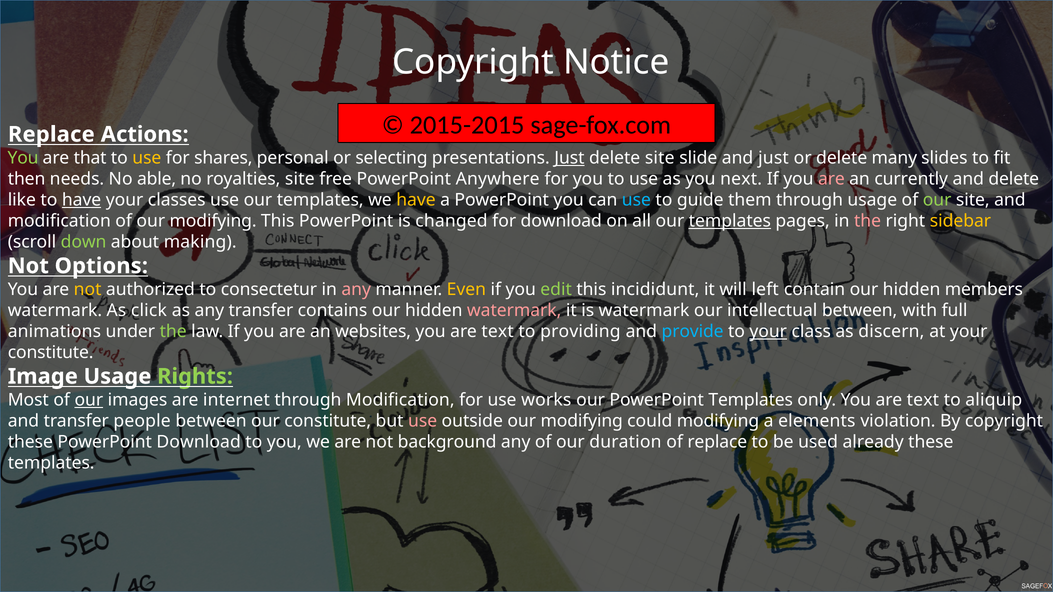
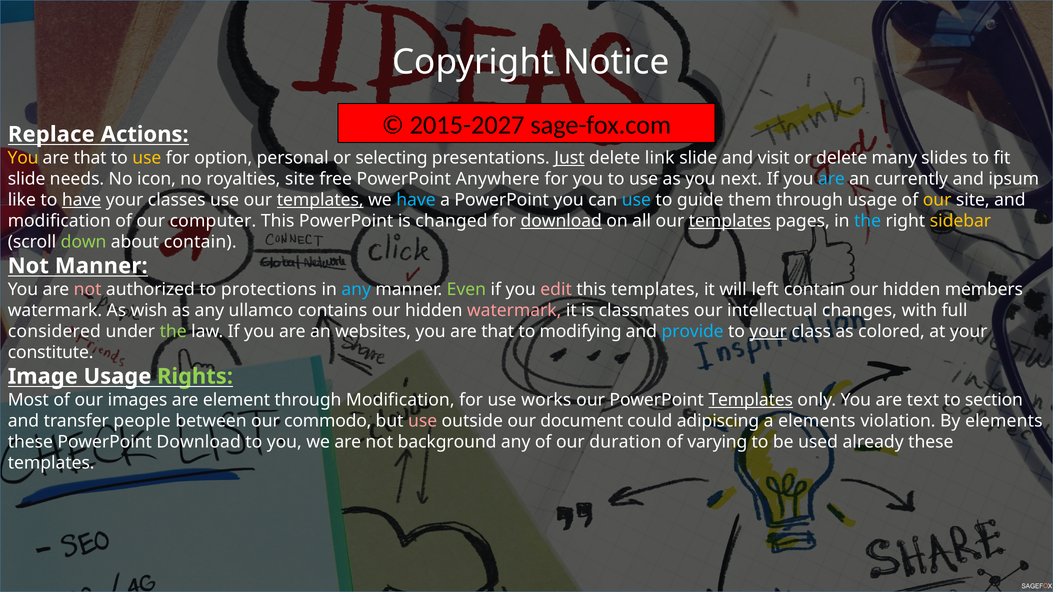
2015-2015: 2015-2015 -> 2015-2027 (467, 125)
You colour: light green -> yellow (23, 158)
shares: shares -> option (223, 158)
delete site: site -> link (660, 158)
and just: just -> visit (774, 158)
then: then -> slide (27, 179)
able: able -> icon (157, 179)
are colour: pink -> light blue (831, 179)
and delete: delete -> ipsum (1014, 179)
templates underline: none -> present (320, 200)
have colour: yellow -> light blue (416, 200)
our colour: light green -> yellow (937, 200)
of our modifying: modifying -> computer (213, 221)
download underline: none -> present (561, 221)
the colour: pink -> light blue (868, 221)
about making: making -> contain (200, 242)
Not Options: Options -> Manner (101, 266)
not colour: yellow -> pink (88, 289)
consectetur: consectetur -> protections (269, 289)
any colour: pink -> light blue (356, 289)
Even colour: yellow -> light green (466, 289)
edit colour: light green -> pink (556, 289)
this incididunt: incididunt -> templates (655, 289)
click: click -> wish (149, 311)
any transfer: transfer -> ullamco (261, 311)
is watermark: watermark -> classmates (644, 311)
intellectual between: between -> changes (859, 311)
animations: animations -> considered (54, 332)
text: text -> that (498, 332)
providing: providing -> modifying (581, 332)
discern: discern -> colored (891, 332)
our underline: present -> none (89, 400)
internet: internet -> element (237, 400)
Templates underline: none -> present (751, 400)
aliquip: aliquip -> section (994, 400)
our constitute: constitute -> commodo (328, 421)
outside our modifying: modifying -> document (582, 421)
could modifying: modifying -> adipiscing (718, 421)
By copyright: copyright -> elements (1004, 421)
of replace: replace -> varying (717, 442)
